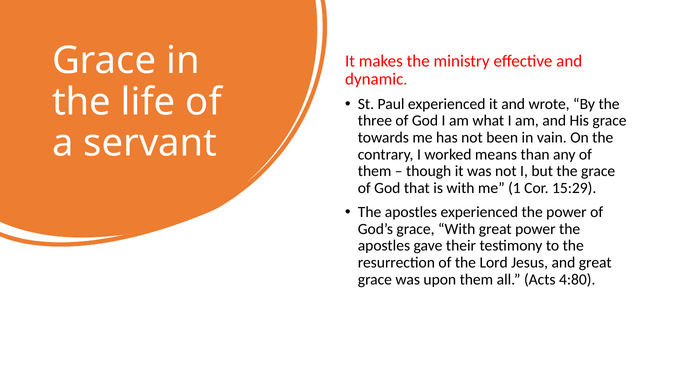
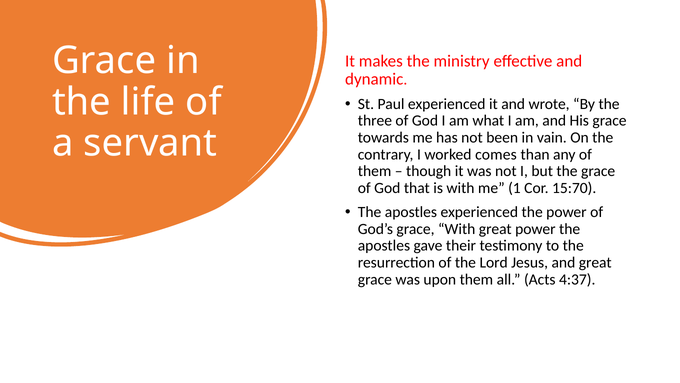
means: means -> comes (496, 154)
15:29: 15:29 -> 15:70 (574, 188)
4:80: 4:80 -> 4:37 (577, 279)
